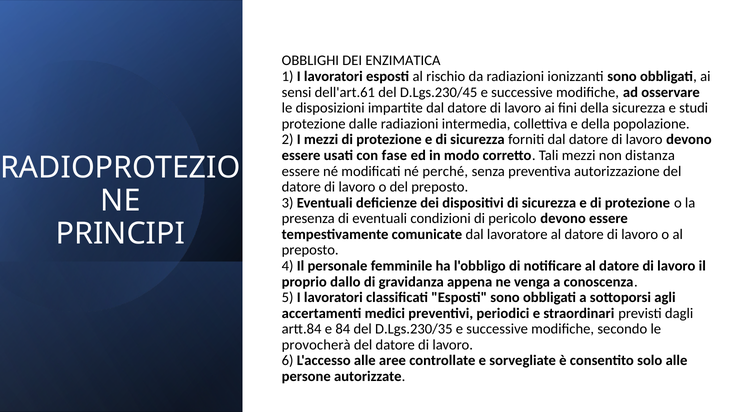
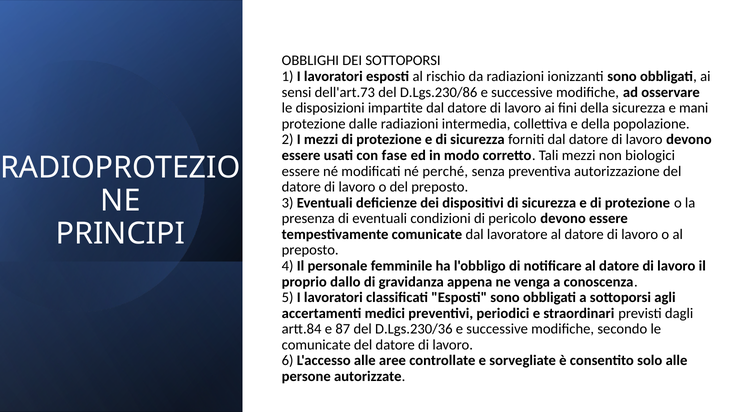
DEI ENZIMATICA: ENZIMATICA -> SOTTOPORSI (403, 61)
dell'art.61: dell'art.61 -> dell'art.73 (345, 92)
D.Lgs.230/45: D.Lgs.230/45 -> D.Lgs.230/86 (439, 92)
studi: studi -> mani (694, 108)
distanza: distanza -> biologici (650, 155)
84: 84 -> 87 (343, 329)
D.Lgs.230/35: D.Lgs.230/35 -> D.Lgs.230/36 (414, 329)
provocherà: provocherà -> comunicate (316, 345)
